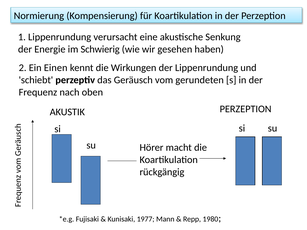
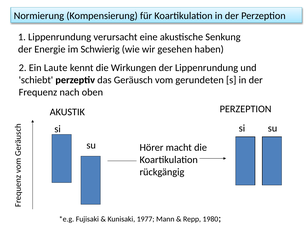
Einen: Einen -> Laute (56, 68)
